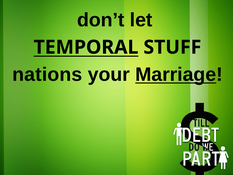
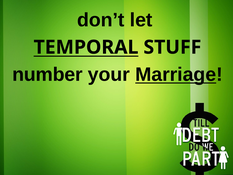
nations: nations -> number (47, 74)
